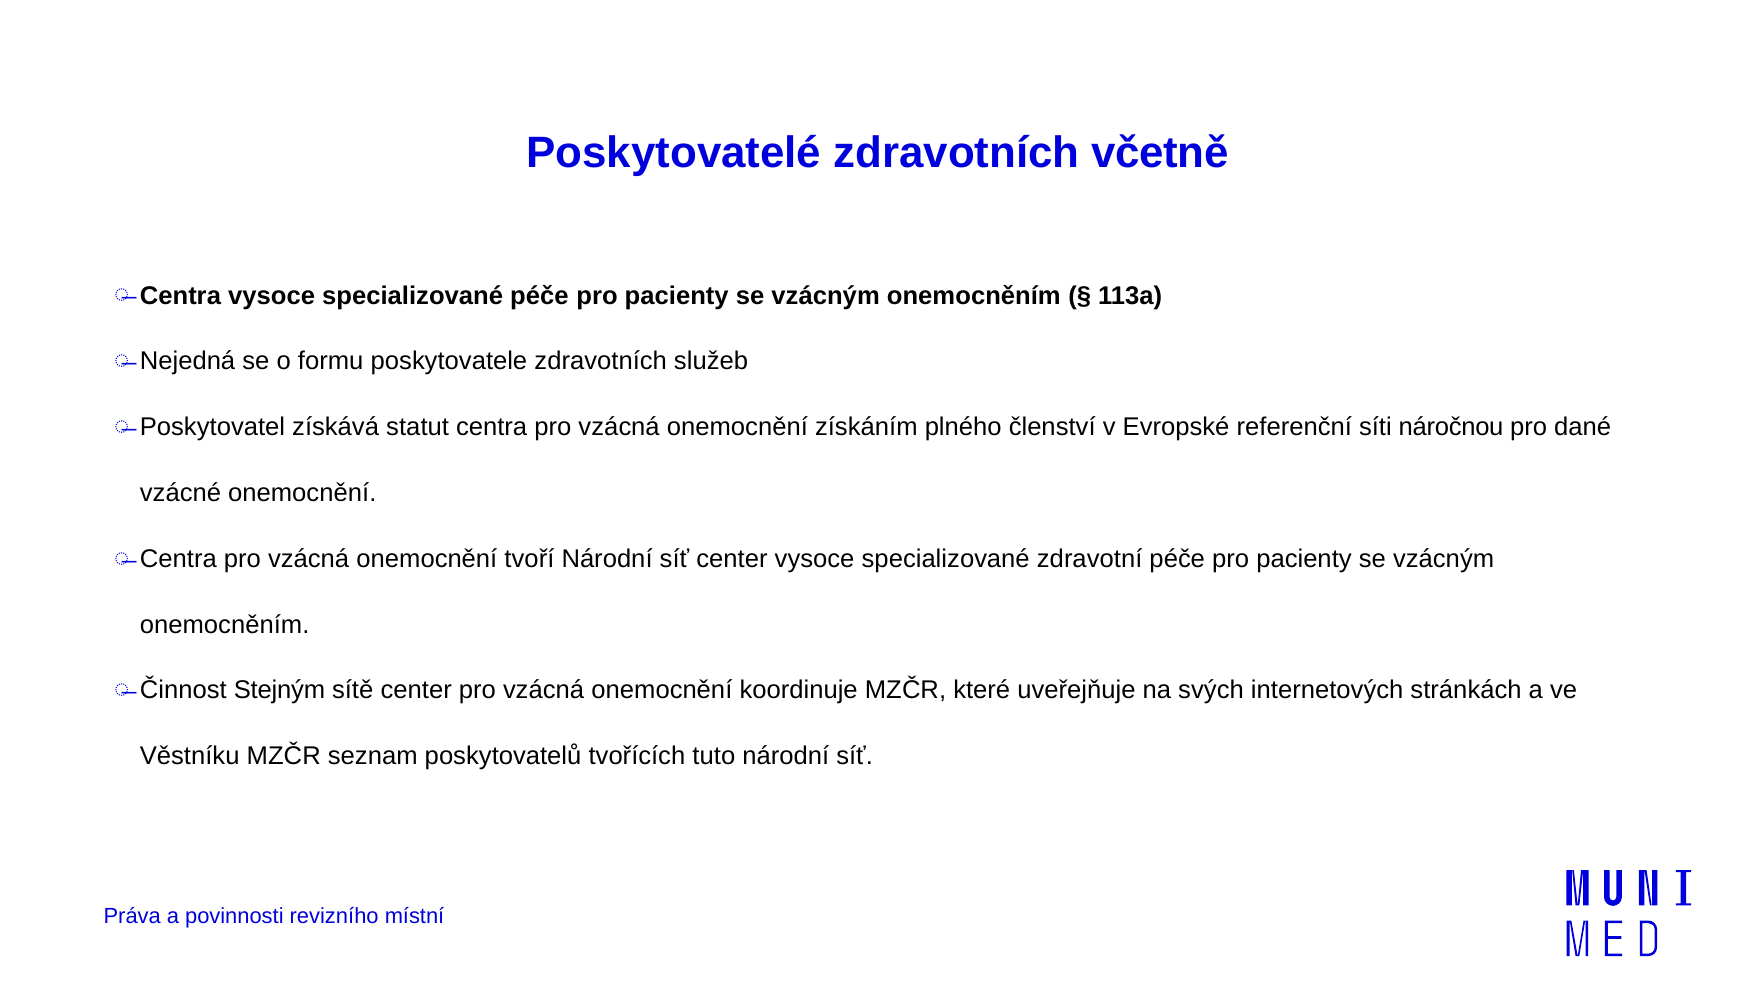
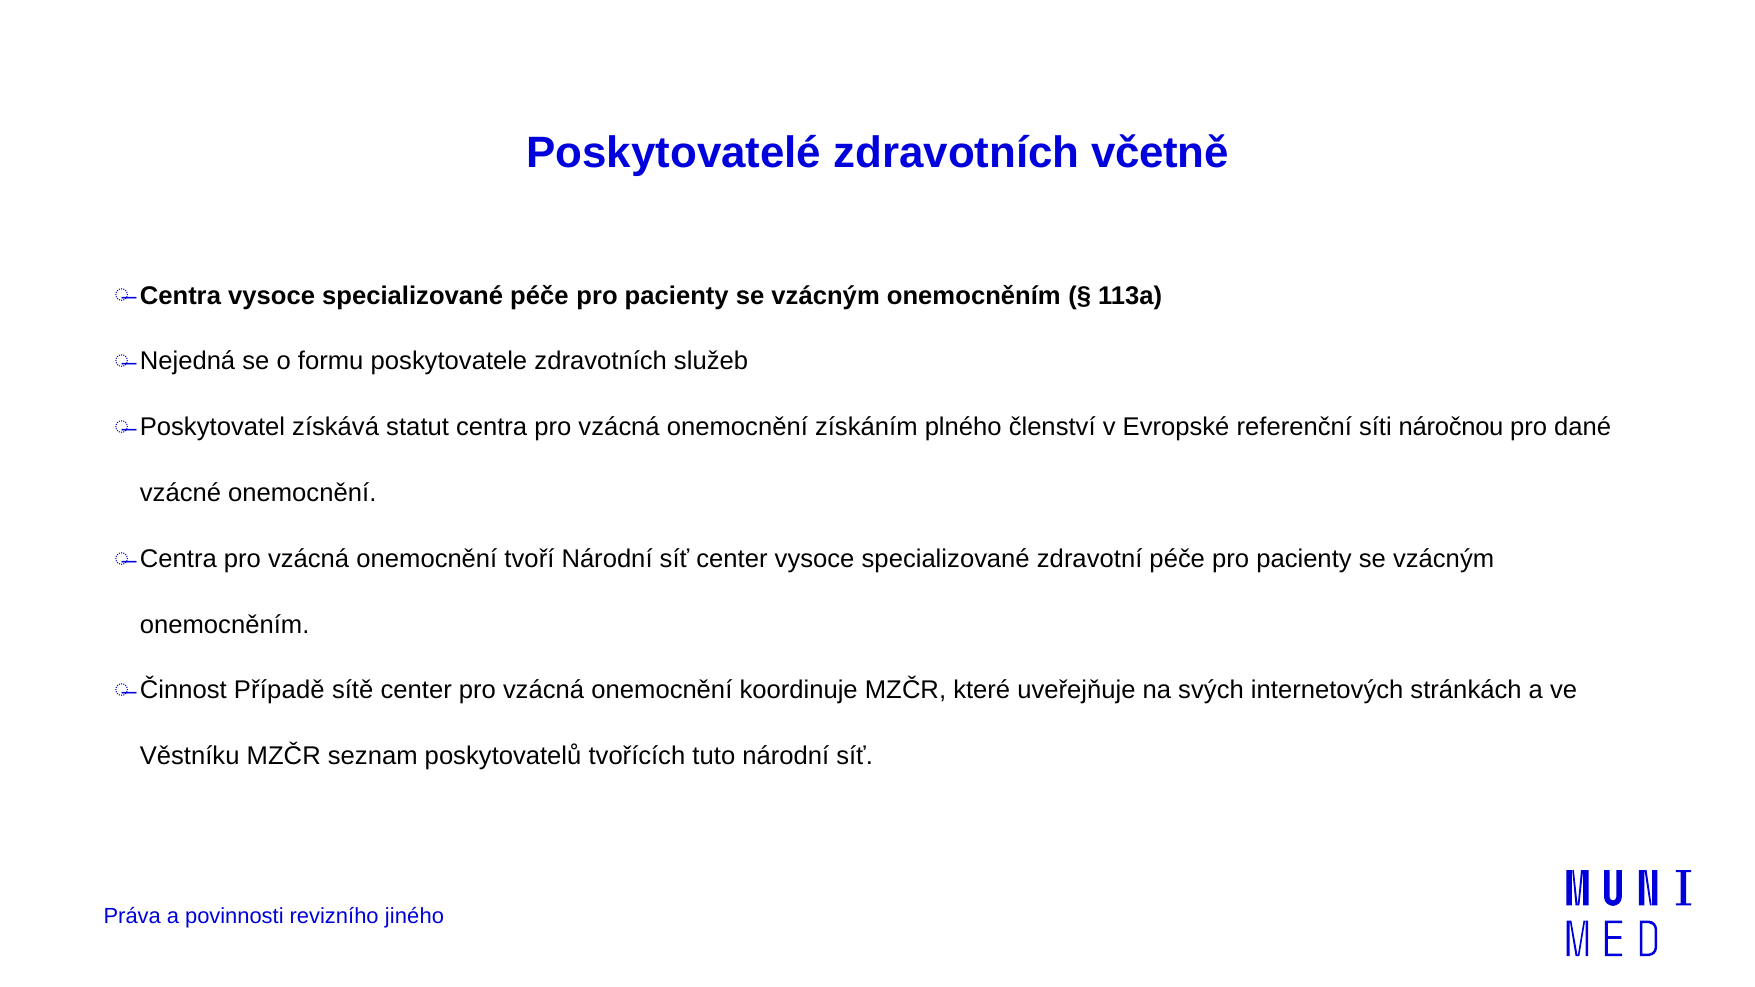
Stejným: Stejným -> Případě (279, 691)
místní: místní -> jiného (414, 916)
